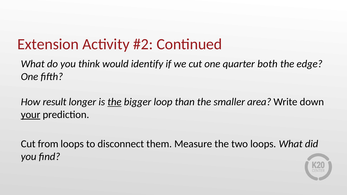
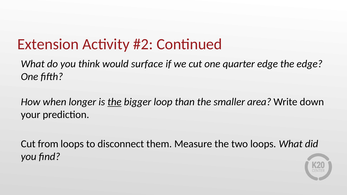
identify: identify -> surface (147, 64)
quarter both: both -> edge (268, 64)
result: result -> when (55, 102)
your underline: present -> none (31, 115)
